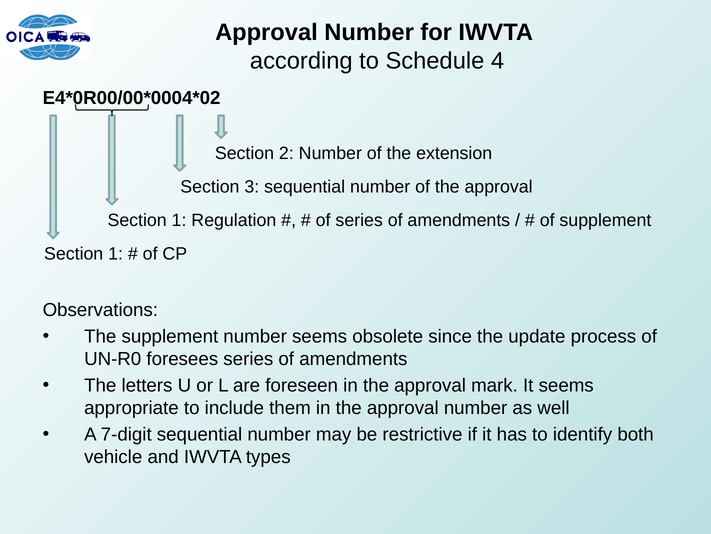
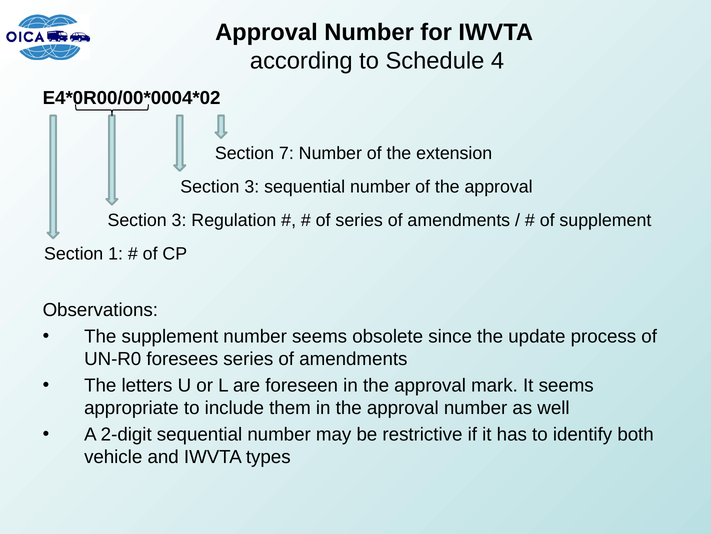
2: 2 -> 7 (286, 153)
1: 1 -> 3 (179, 220)
7-digit: 7-digit -> 2-digit (126, 434)
